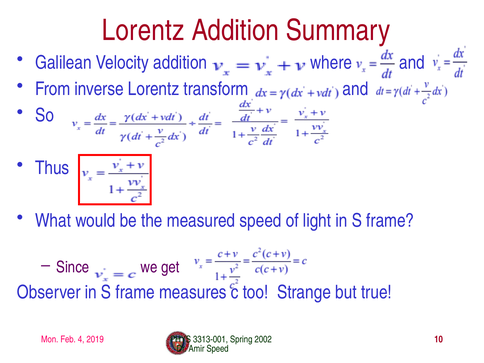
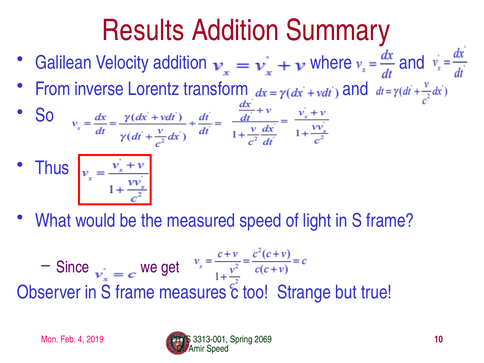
Lorentz: Lorentz -> Results (143, 30)
2002: 2002 -> 2069 (263, 339)
